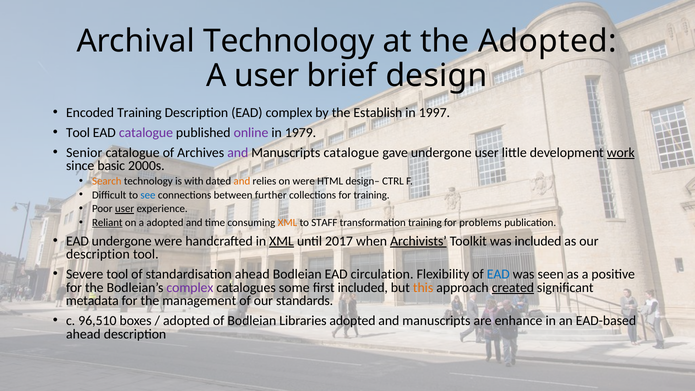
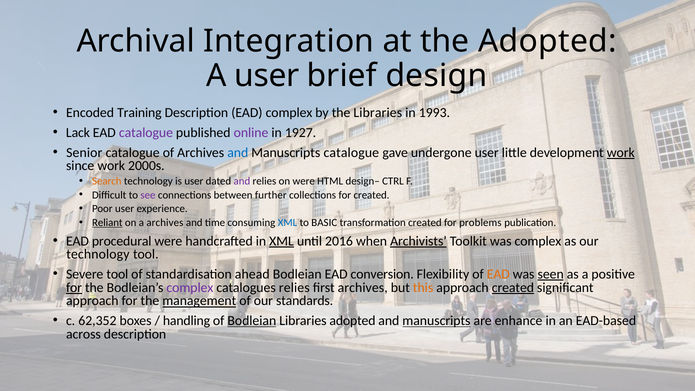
Archival Technology: Technology -> Integration (289, 41)
the Establish: Establish -> Libraries (378, 113)
1997: 1997 -> 1993 (434, 113)
Tool: Tool -> Lack (78, 133)
1979: 1979 -> 1927 (301, 133)
and colour: purple -> blue (238, 153)
since basic: basic -> work (111, 166)
is with: with -> user (194, 181)
and colour: orange -> purple (242, 181)
see colour: blue -> purple (148, 195)
for training: training -> created (371, 195)
user underline: present -> none (125, 209)
a adopted: adopted -> archives (165, 223)
XML colour: orange -> blue (287, 223)
STAFF: STAFF -> BASIC (324, 223)
transformation training: training -> created (425, 223)
EAD undergone: undergone -> procedural (122, 241)
2017: 2017 -> 2016 (339, 241)
was included: included -> complex (538, 241)
description: description -> technology (98, 254)
circulation: circulation -> conversion (382, 274)
EAD colour: blue -> orange (498, 274)
seen underline: none -> present (551, 274)
for underline: none -> present (74, 288)
catalogues some: some -> relies (294, 288)
first included: included -> archives (363, 288)
metadata: metadata -> approach (92, 301)
management underline: none -> present (199, 301)
96,510: 96,510 -> 62,352 (97, 321)
adopted: adopted -> handling (187, 321)
Bodleian underline: none -> present (252, 321)
manuscripts underline: none -> present (436, 321)
ahead: ahead -> across (83, 334)
